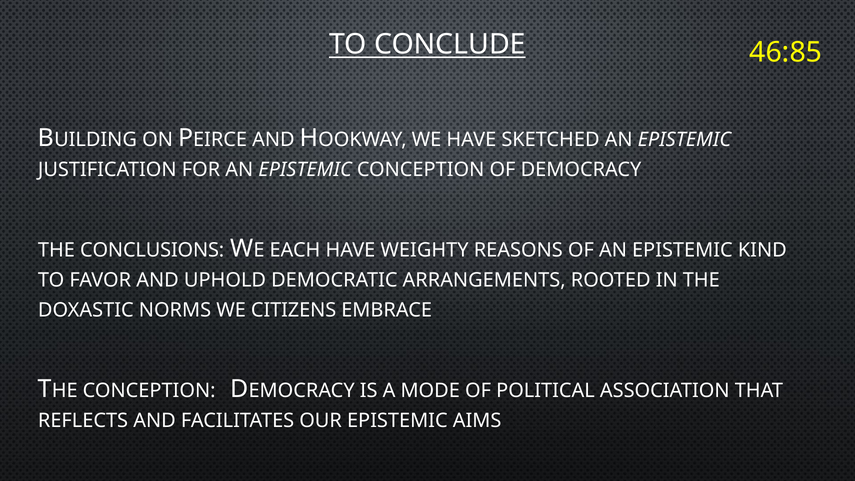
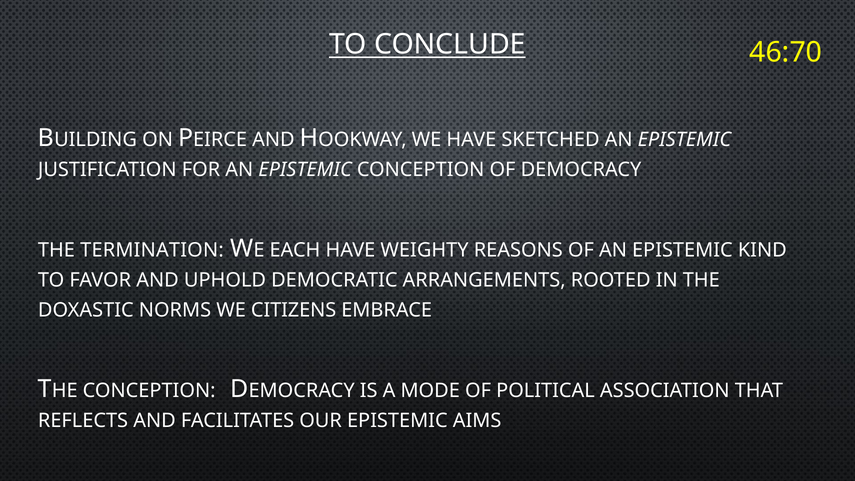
46:85: 46:85 -> 46:70 (786, 52)
CONCLUSIONS: CONCLUSIONS -> TERMINATION (152, 250)
